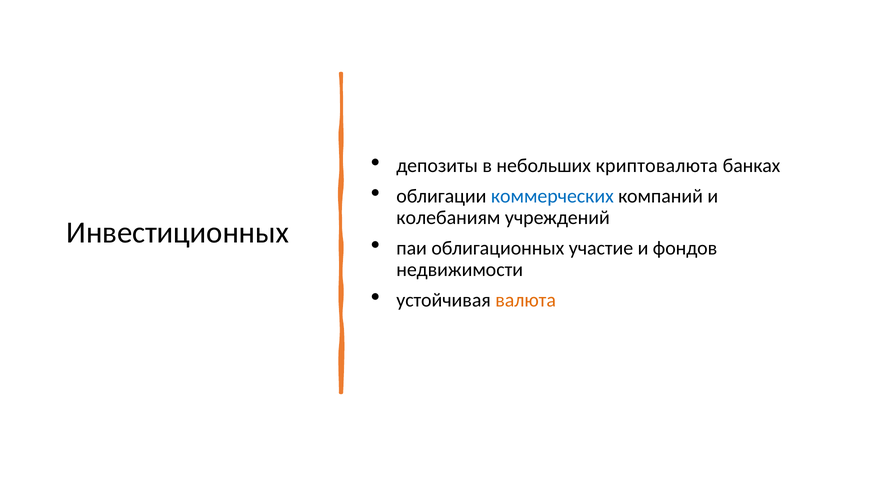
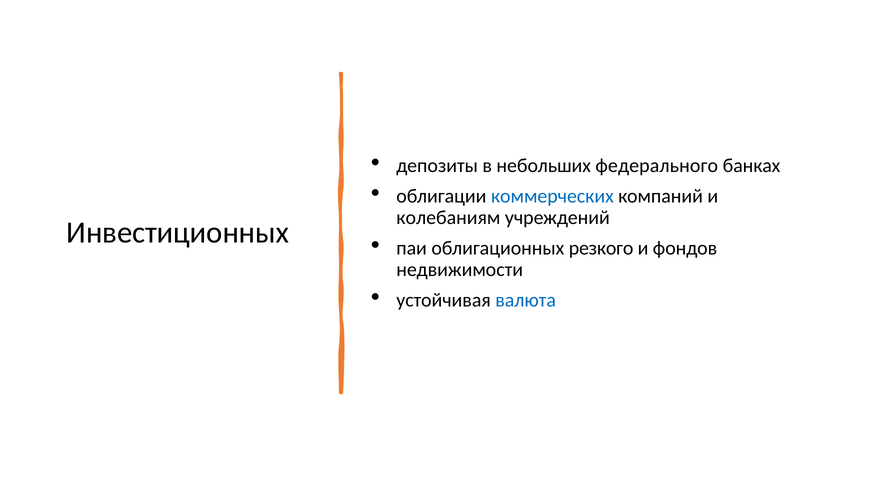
криптовалюта: криптовалюта -> федерального (657, 166)
участие: участие -> резкого (601, 248)
валюта colour: orange -> blue (526, 300)
